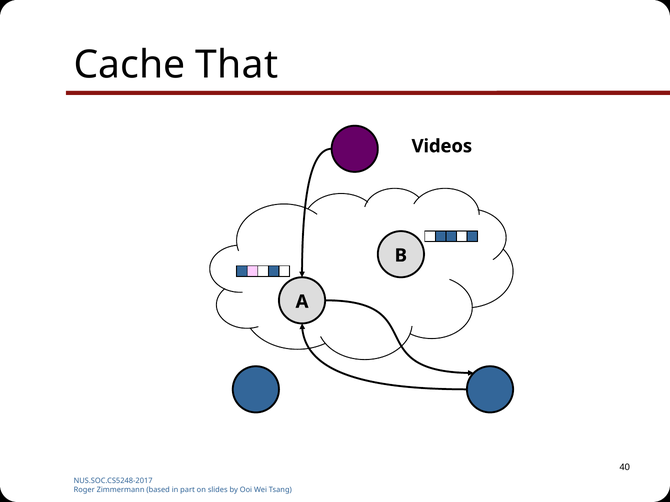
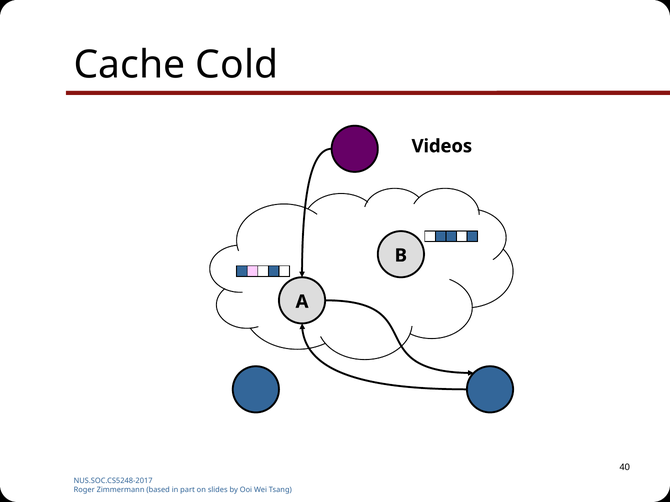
That: That -> Cold (237, 65)
